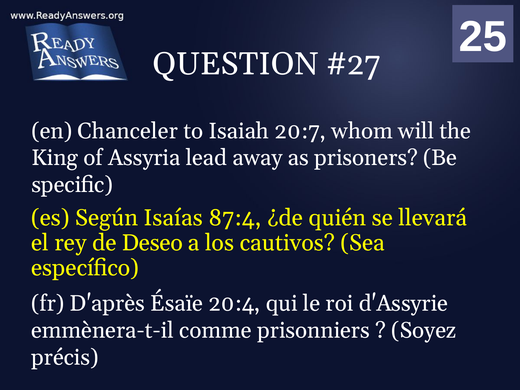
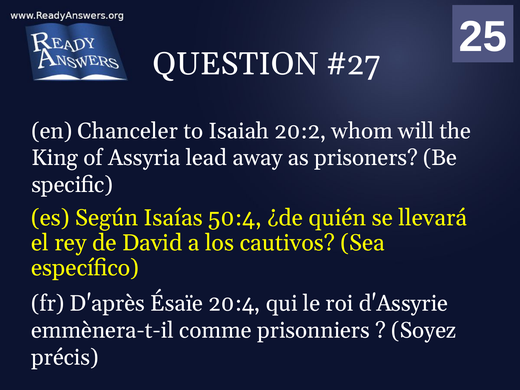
20:7: 20:7 -> 20:2 (300, 131)
87:4: 87:4 -> 50:4 (235, 218)
Deseo: Deseo -> David (152, 243)
